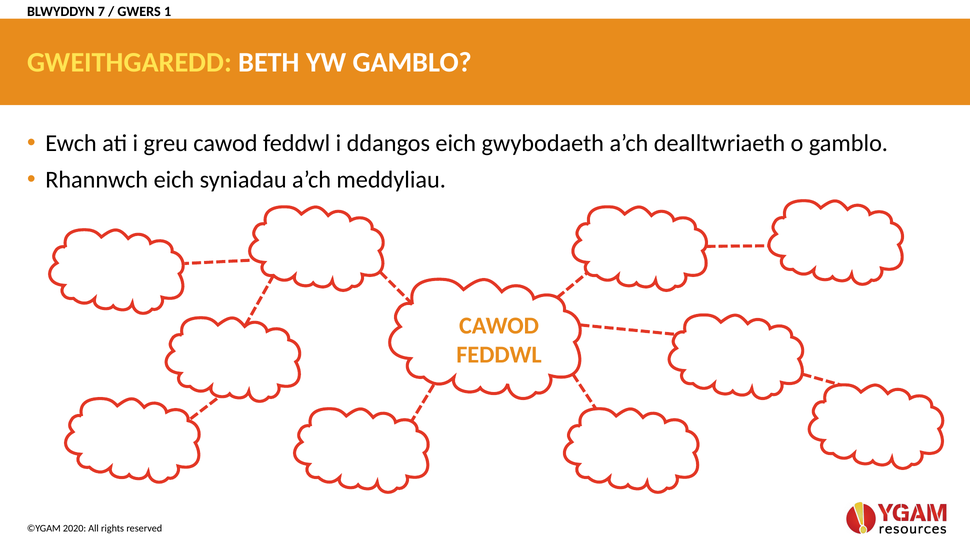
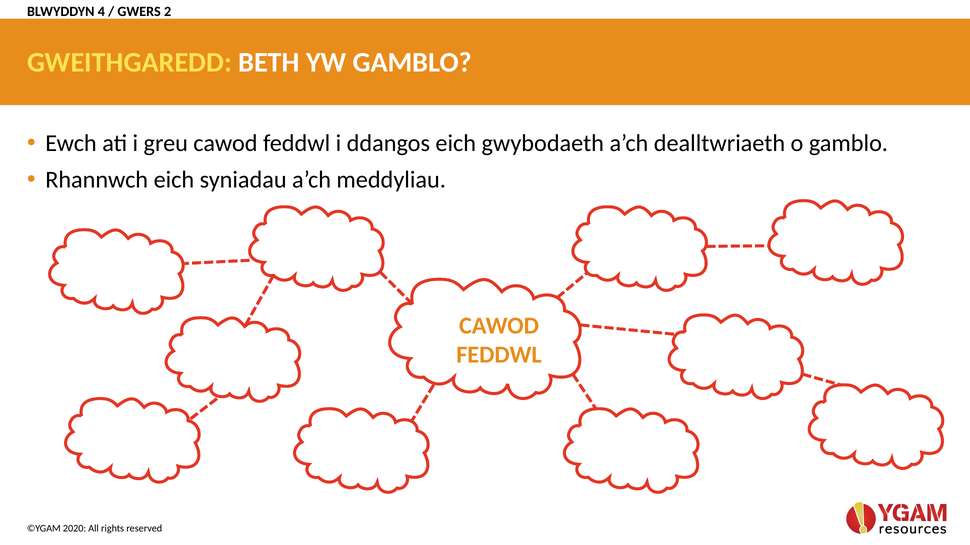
7: 7 -> 4 (101, 11)
1: 1 -> 2 (168, 11)
